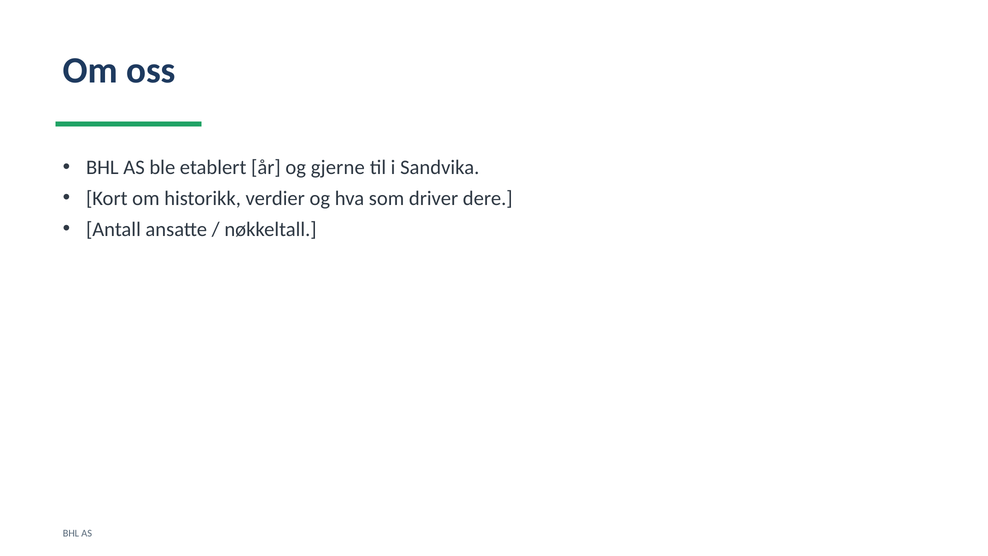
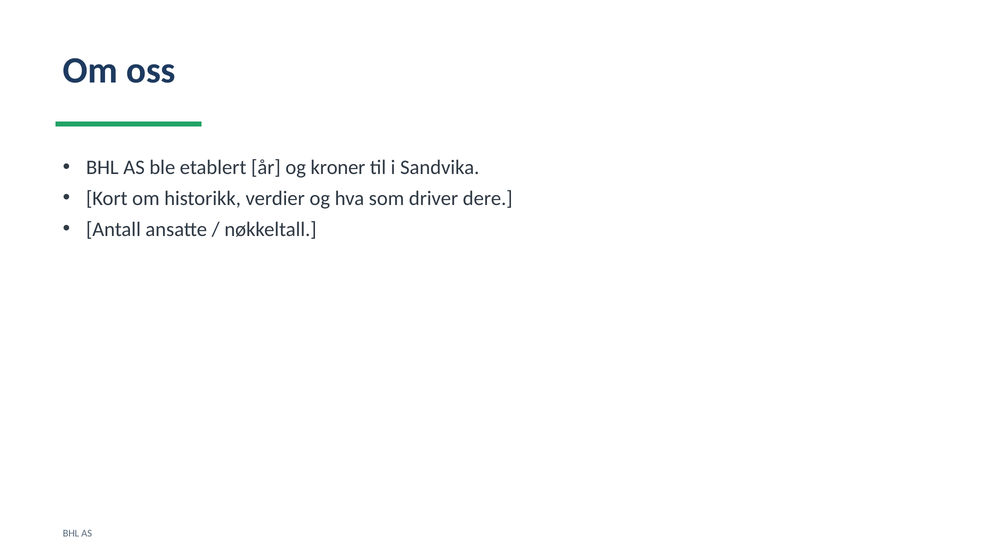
gjerne: gjerne -> kroner (338, 167)
